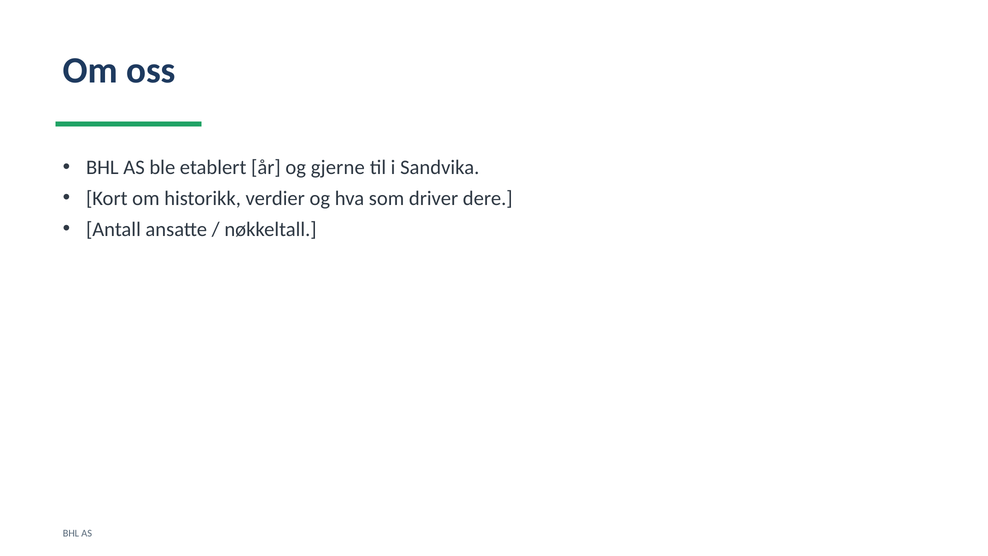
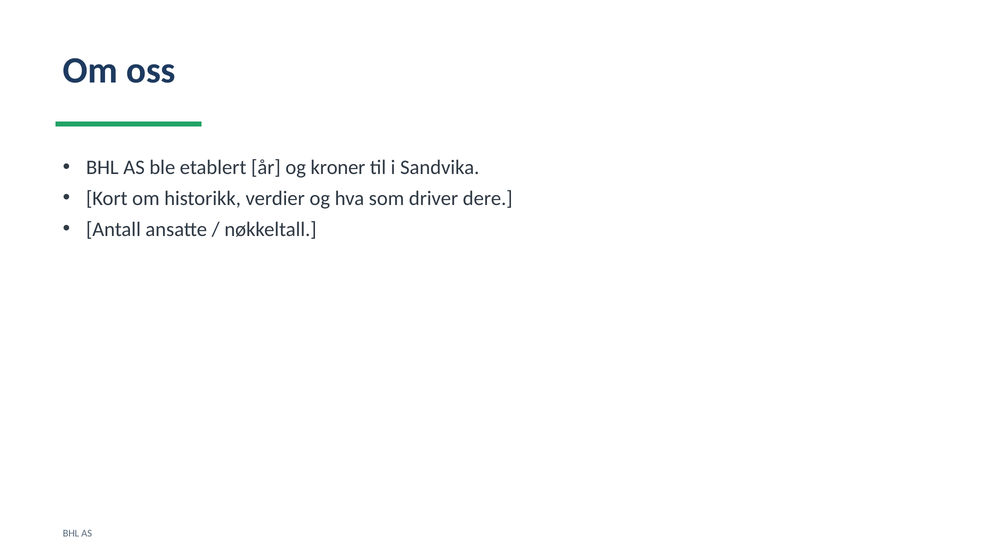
gjerne: gjerne -> kroner (338, 167)
